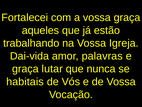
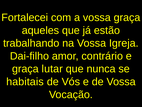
Dai-vida: Dai-vida -> Dai-filho (29, 56)
palavras: palavras -> contrário (102, 56)
